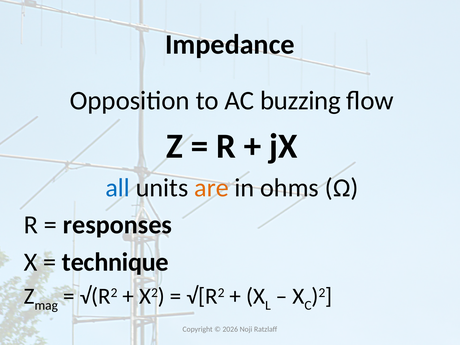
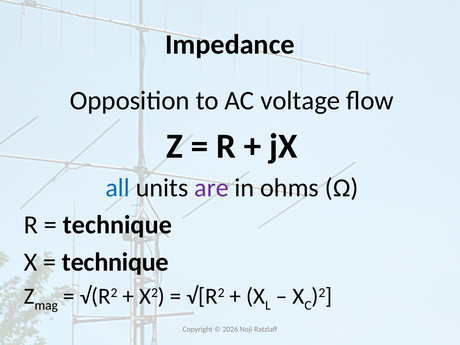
buzzing: buzzing -> voltage (300, 101)
are colour: orange -> purple (211, 188)
responses: responses -> technique (117, 225)
